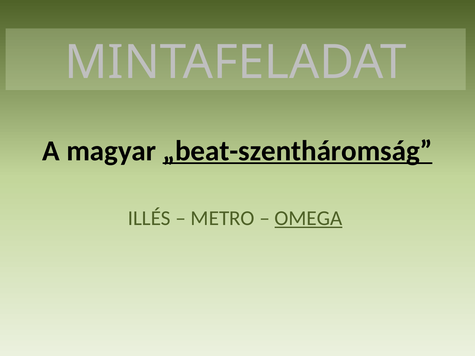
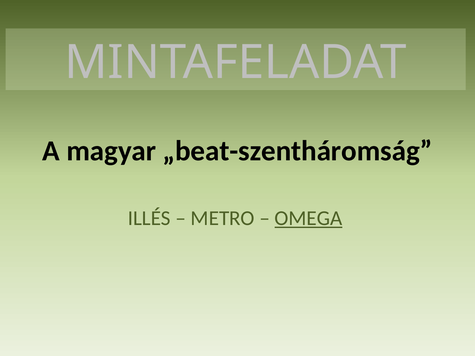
„beat-szentháromság underline: present -> none (297, 151)
